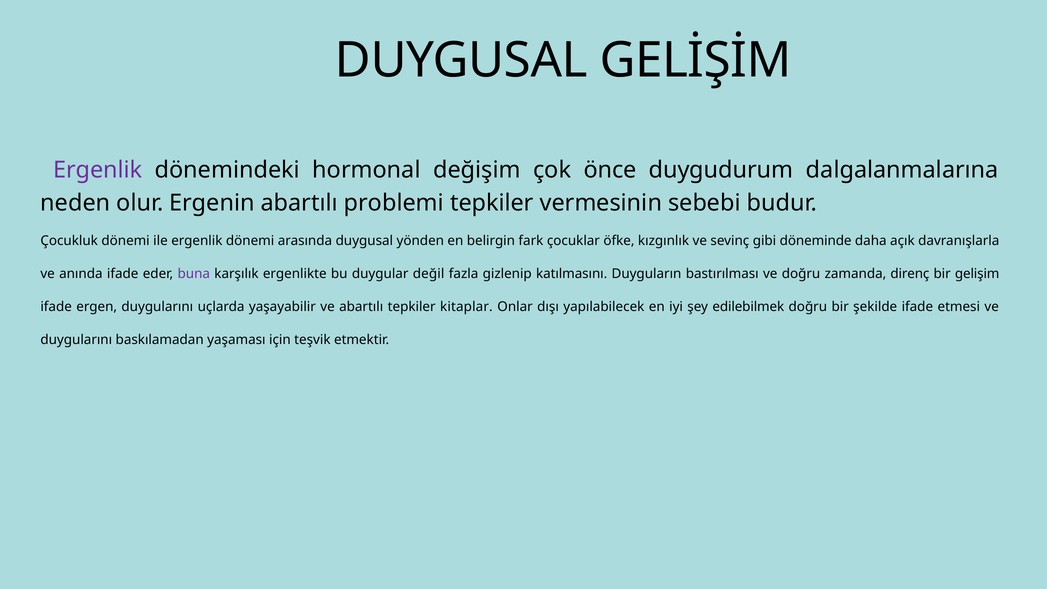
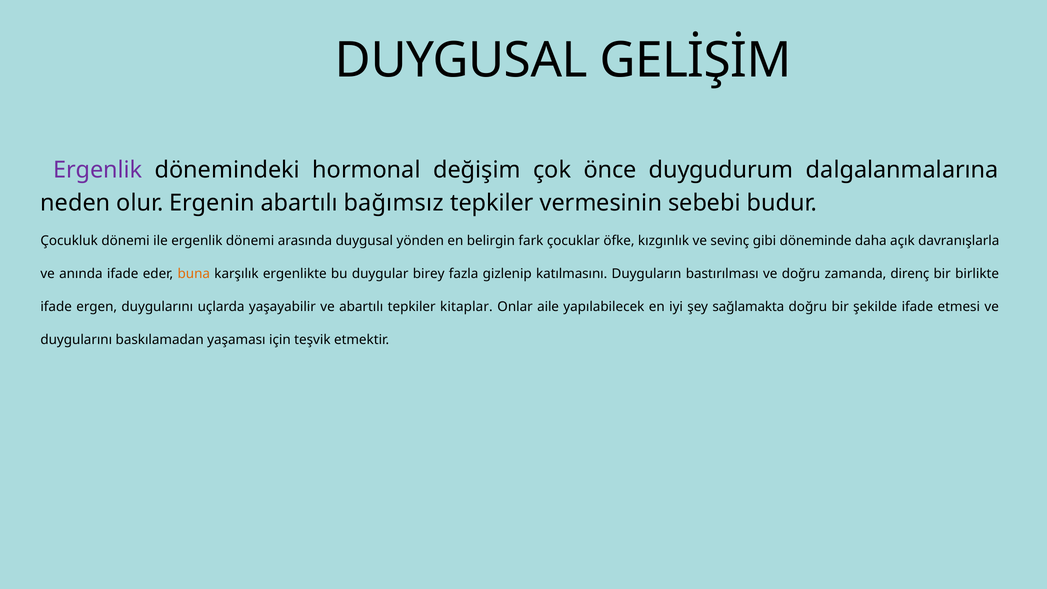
problemi: problemi -> bağımsız (394, 203)
buna colour: purple -> orange (194, 274)
değil: değil -> birey (429, 274)
gelişim: gelişim -> birlikte (977, 274)
dışı: dışı -> aile (548, 307)
edilebilmek: edilebilmek -> sağlamakta (748, 307)
